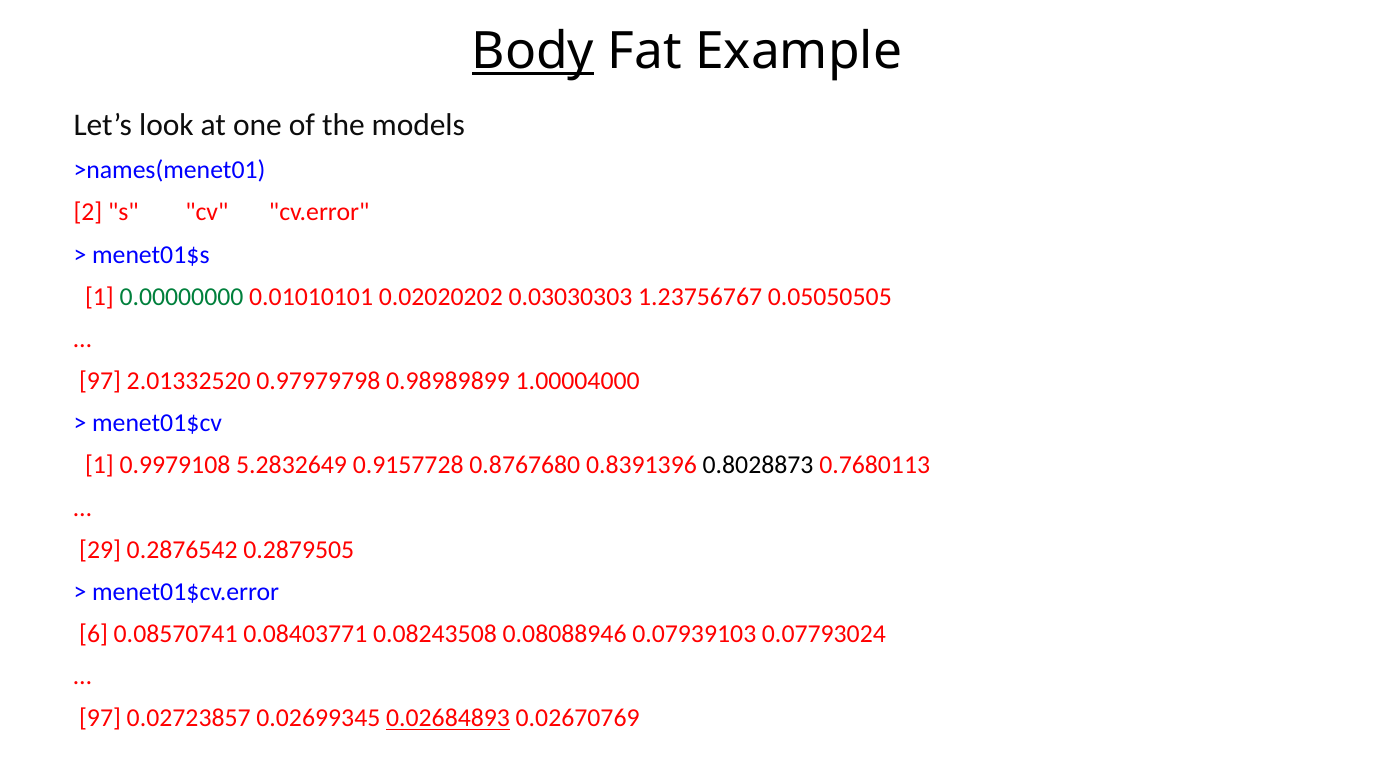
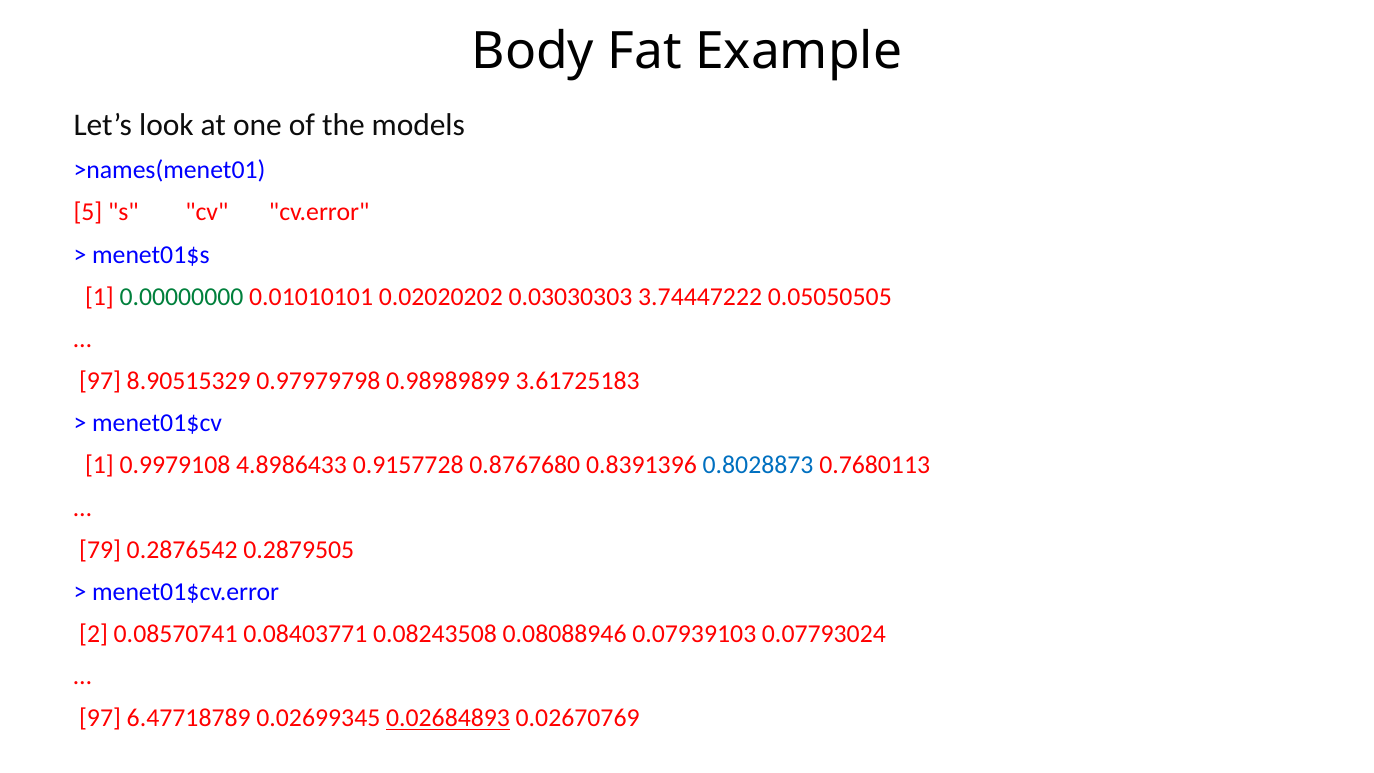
Body underline: present -> none (533, 51)
2: 2 -> 5 (88, 212)
1.23756767: 1.23756767 -> 3.74447222 (700, 297)
2.01332520: 2.01332520 -> 8.90515329 (189, 381)
1.00004000: 1.00004000 -> 3.61725183 (578, 381)
5.2832649: 5.2832649 -> 4.8986433 (292, 465)
0.8028873 colour: black -> blue (758, 465)
29: 29 -> 79 (100, 550)
6: 6 -> 2 (94, 634)
0.02723857: 0.02723857 -> 6.47718789 (189, 718)
